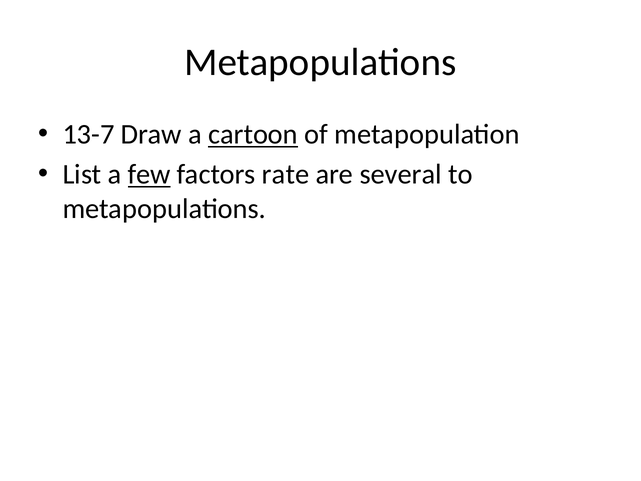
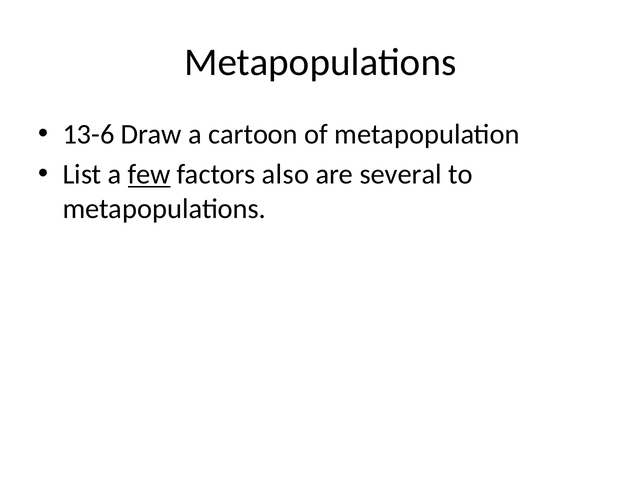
13-7: 13-7 -> 13-6 (88, 134)
cartoon underline: present -> none (253, 134)
rate: rate -> also (285, 174)
